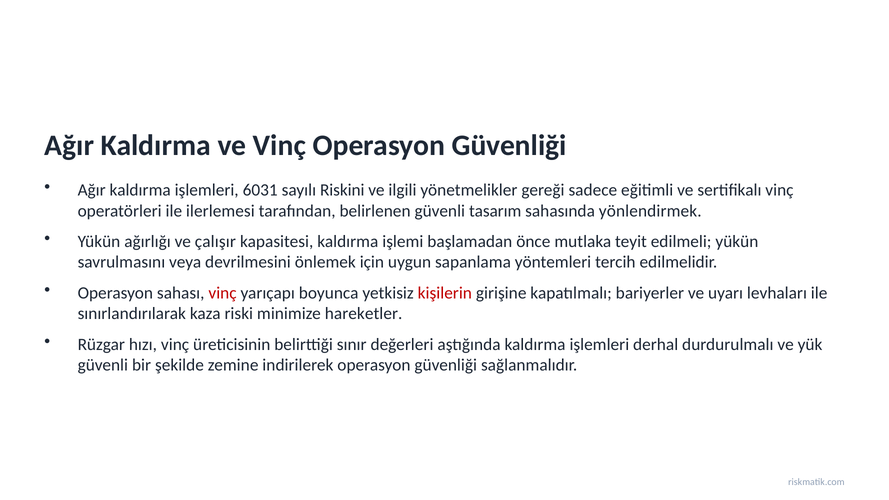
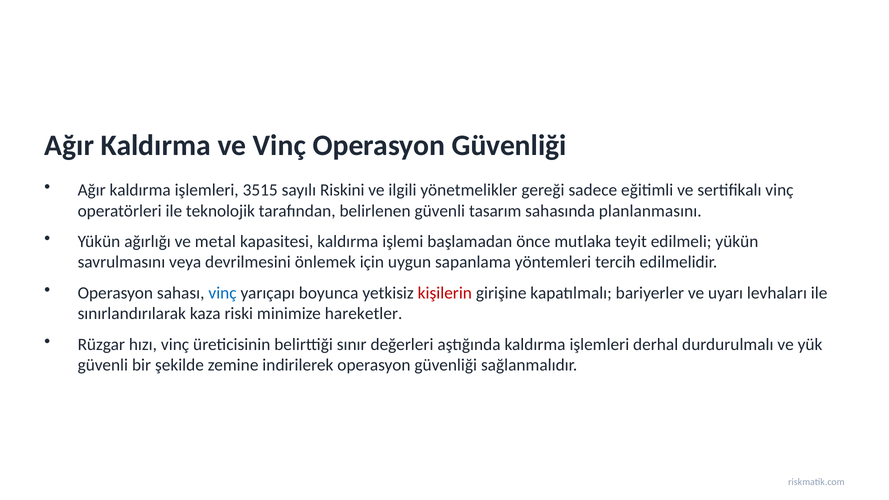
6031: 6031 -> 3515 (260, 190)
ilerlemesi: ilerlemesi -> teknolojik (220, 211)
yönlendirmek: yönlendirmek -> planlanmasını (650, 211)
çalışır: çalışır -> metal (215, 242)
vinç colour: red -> blue (223, 293)
